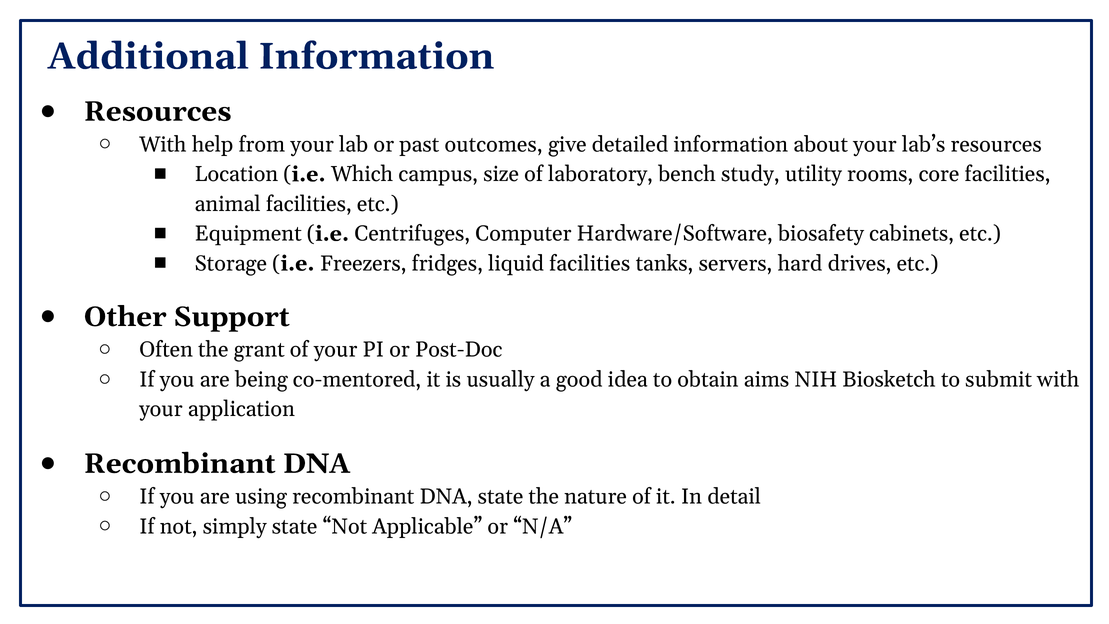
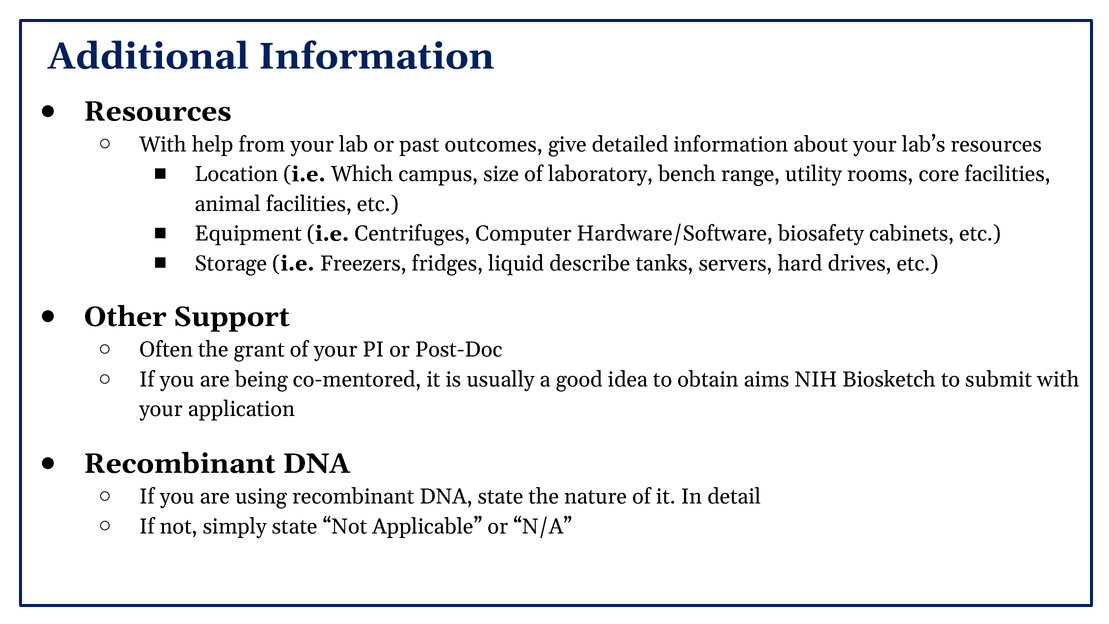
study: study -> range (751, 174)
liquid facilities: facilities -> describe (590, 263)
